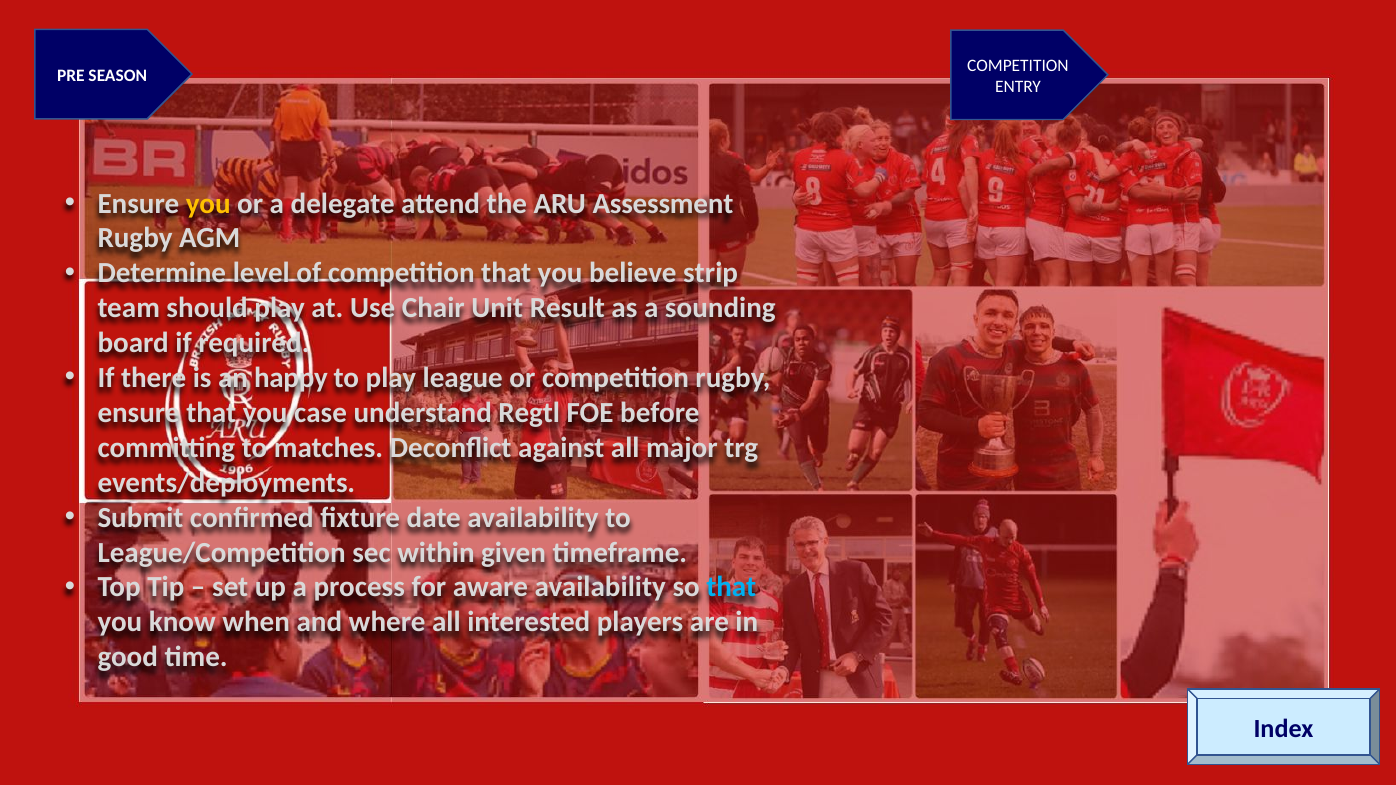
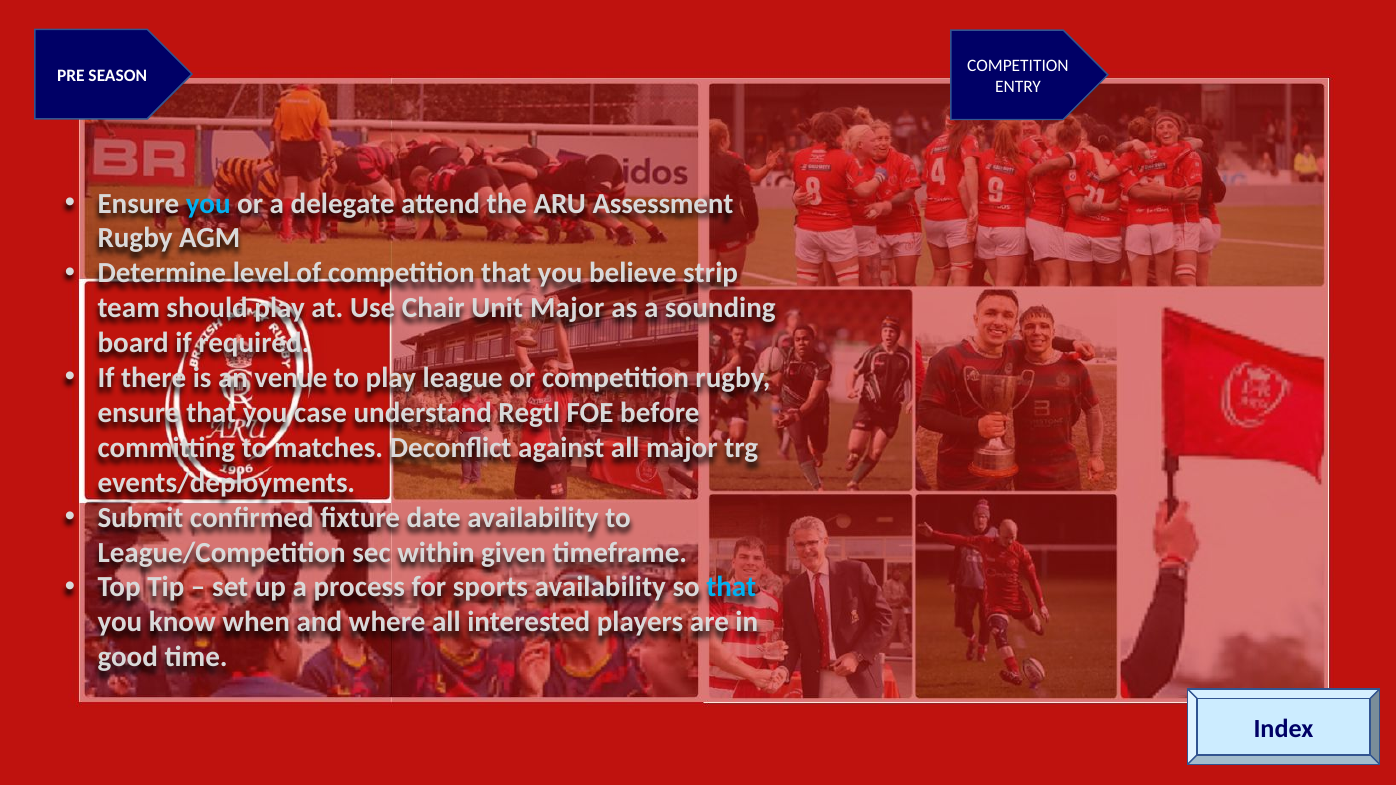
you colour: yellow -> light blue (208, 203)
Unit Result: Result -> Major (567, 308)
happy: happy -> venue (291, 378)
aware: aware -> sports (490, 588)
